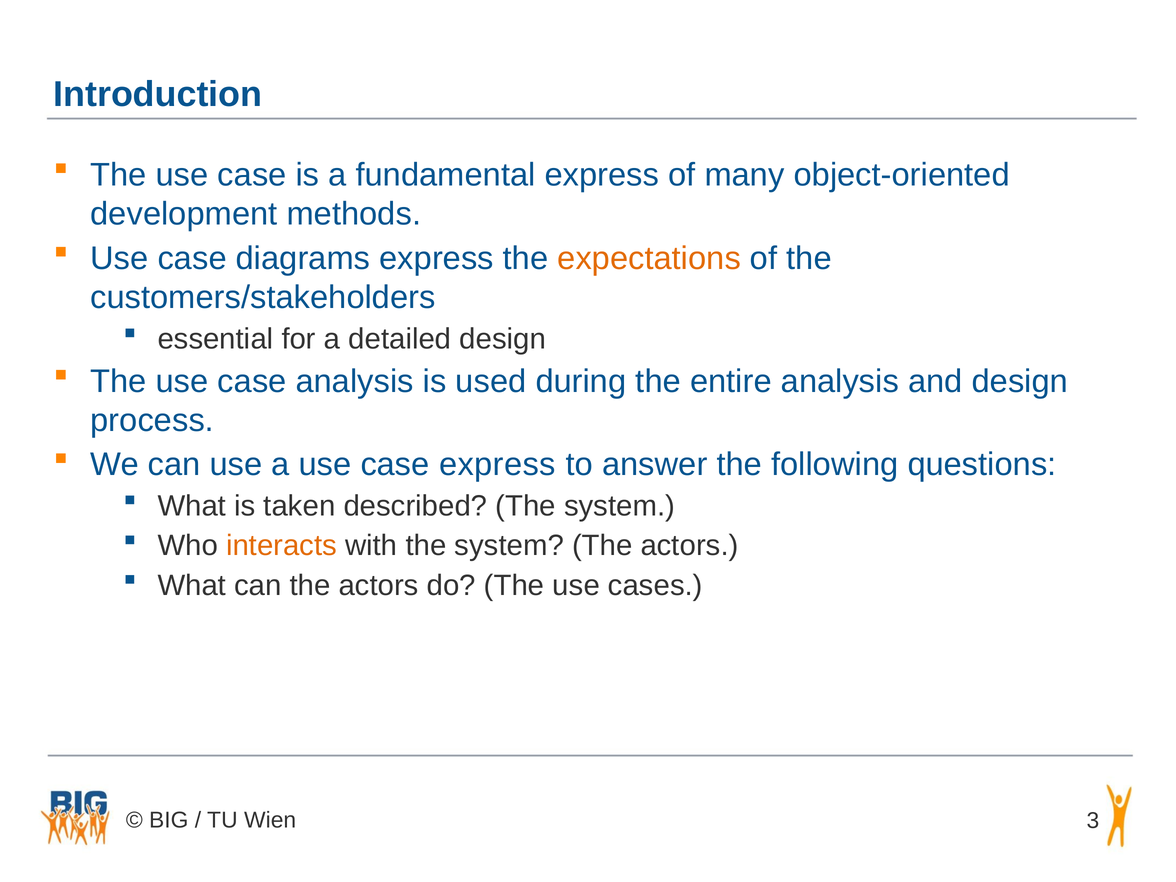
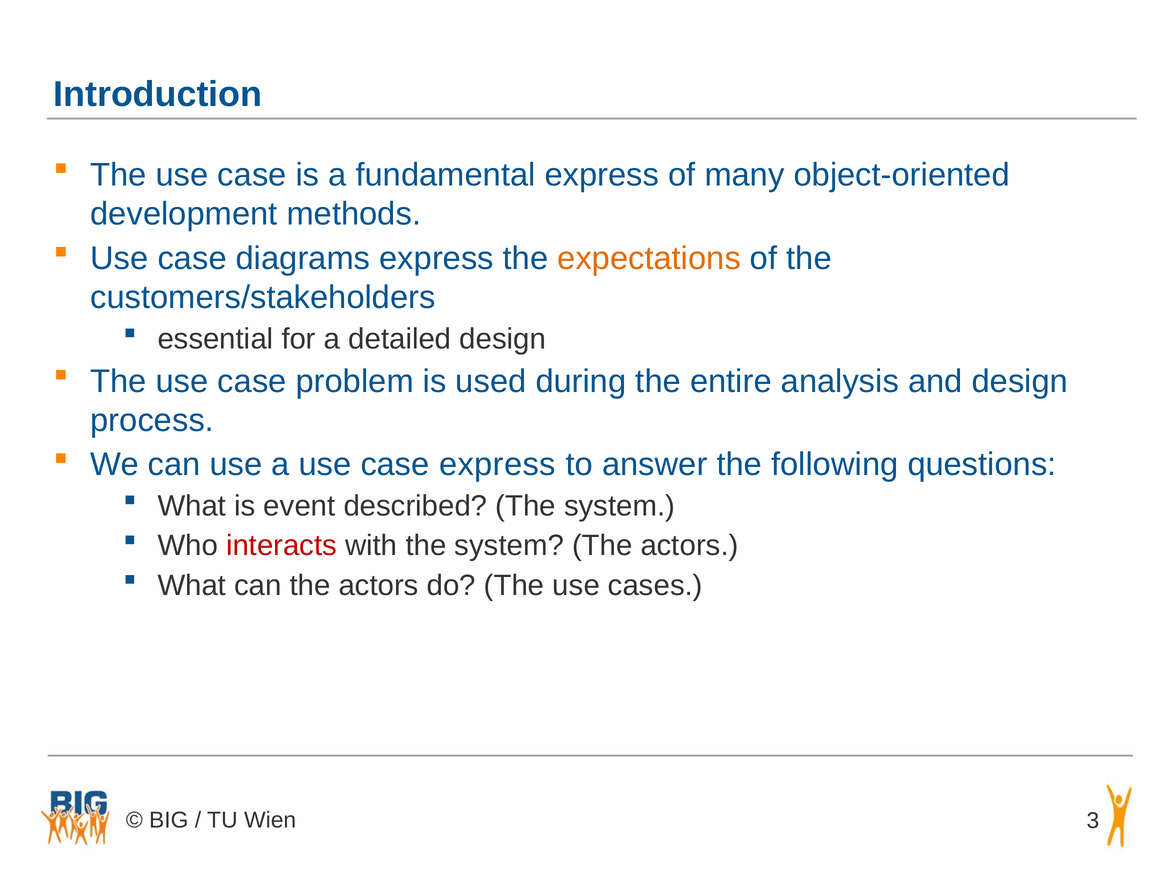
case analysis: analysis -> problem (355, 381)
taken: taken -> event (299, 506)
interacts colour: orange -> red (282, 546)
